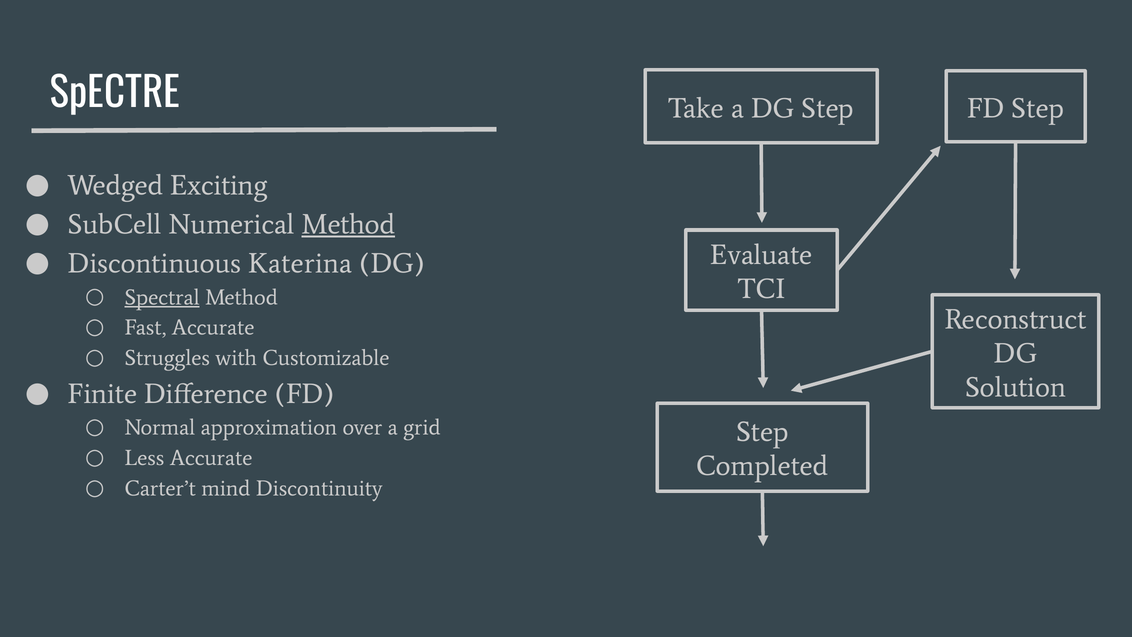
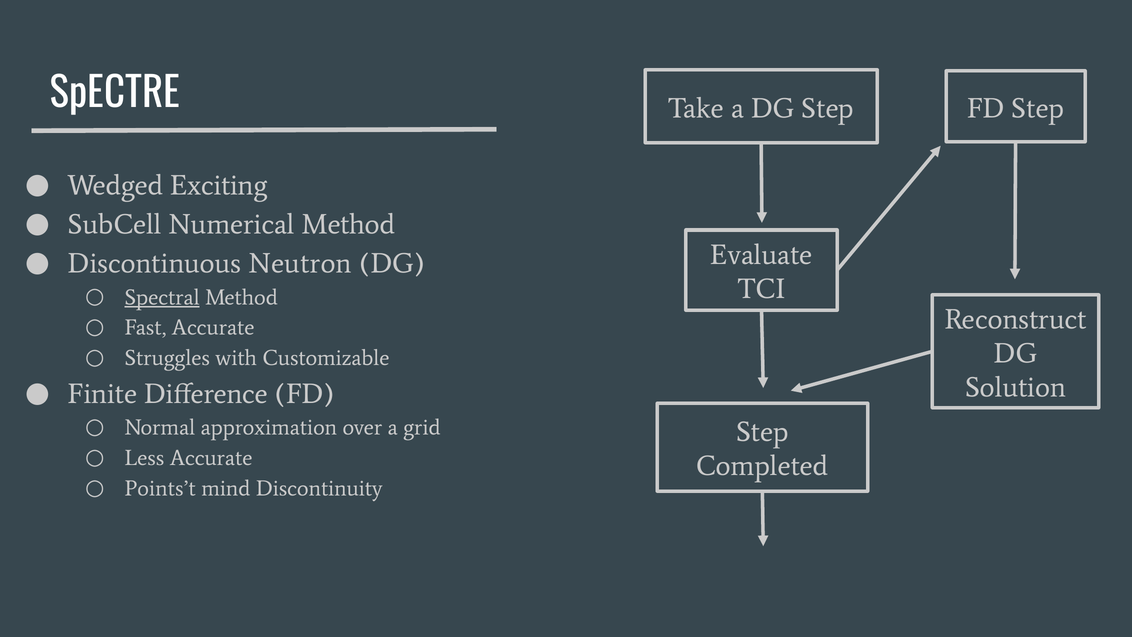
Method underline: present -> none (348, 224)
Katerina: Katerina -> Neutron (300, 263)
Carter’t: Carter’t -> Points’t (160, 488)
